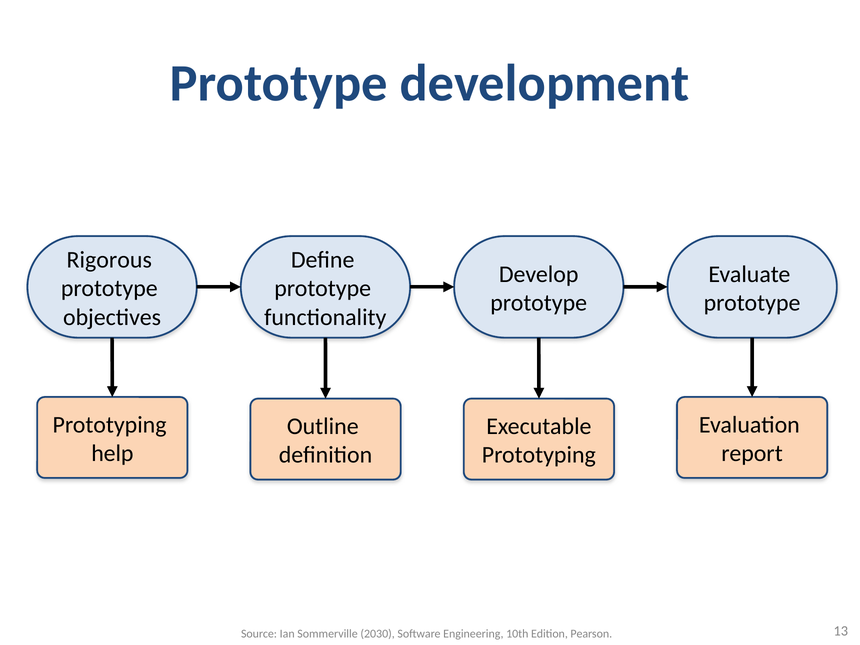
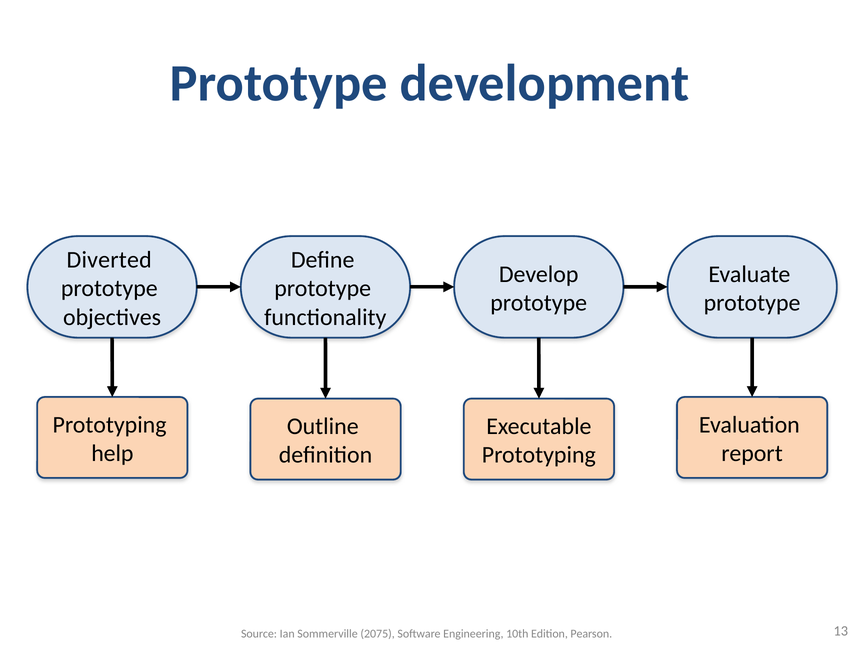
Rigorous: Rigorous -> Diverted (109, 260)
2030: 2030 -> 2075 (378, 634)
